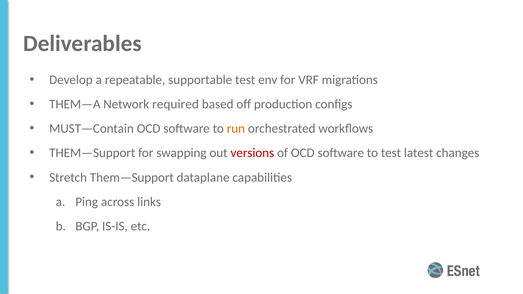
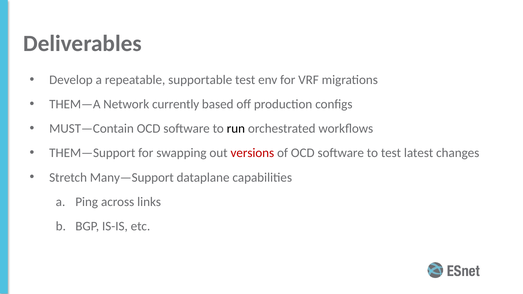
required: required -> currently (176, 104)
run colour: orange -> black (236, 129)
Stretch Them—Support: Them—Support -> Many—Support (132, 177)
